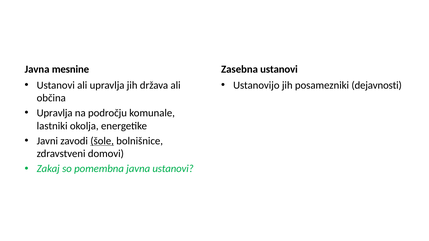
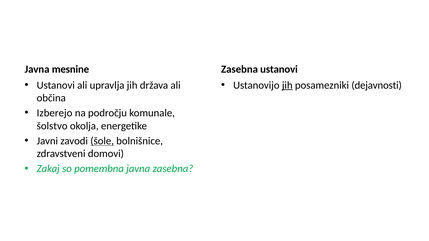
jih underline: none -> present (287, 85)
Upravlja: Upravlja -> Izberejo (55, 113)
lastniki: lastniki -> šolstvo (52, 126)
javna ustanovi: ustanovi -> zasebna (173, 169)
